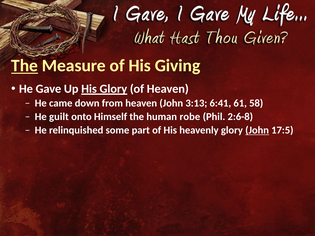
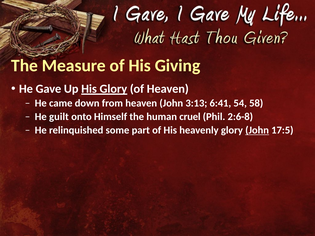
The underline: present -> none (25, 66)
61: 61 -> 54 (240, 103)
robe: robe -> cruel (190, 117)
